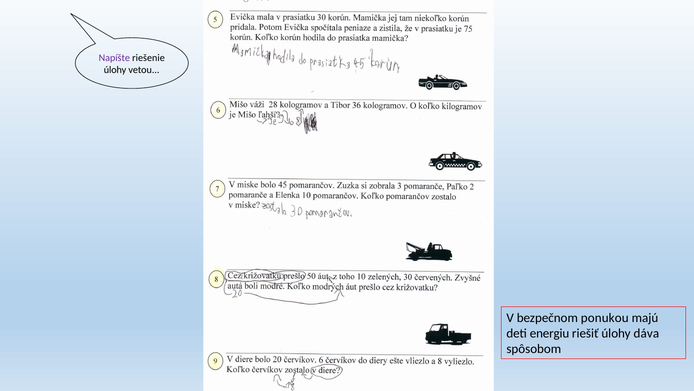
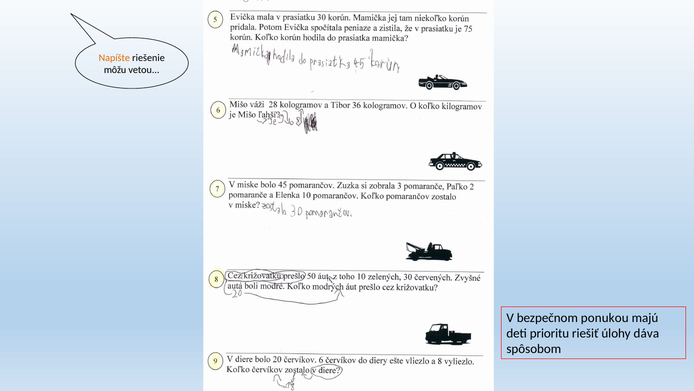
Napíšte colour: purple -> orange (114, 58)
úlohy: úlohy -> môžu (115, 70)
energiu: energiu -> prioritu (550, 333)
